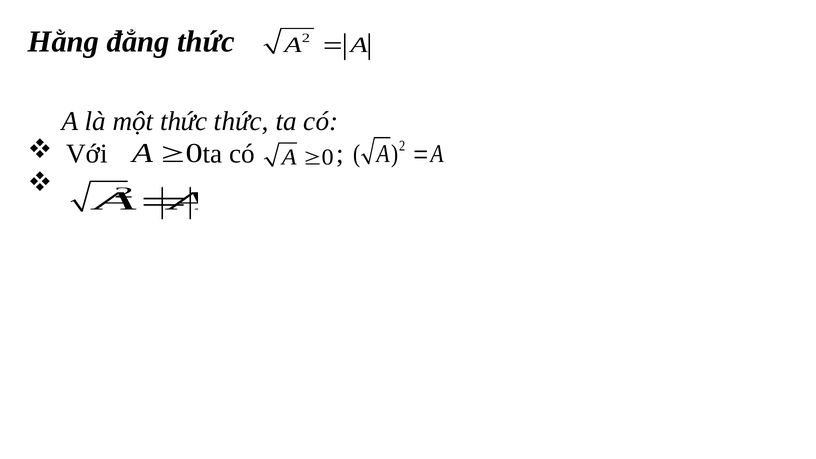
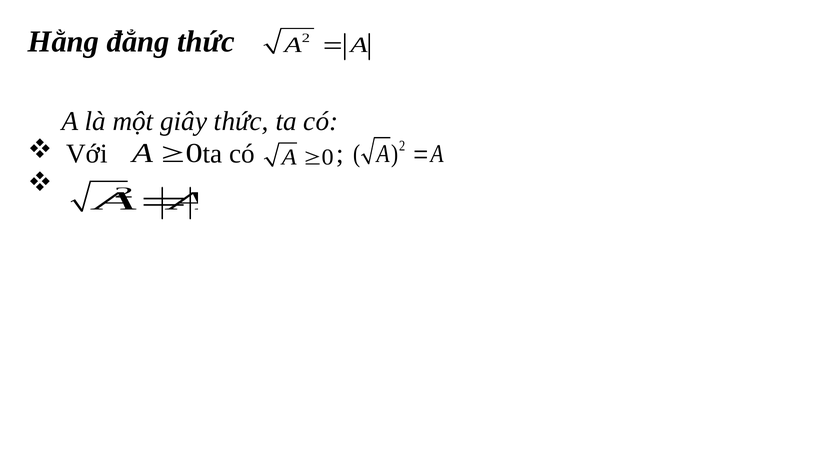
một thức: thức -> giây (184, 121)
